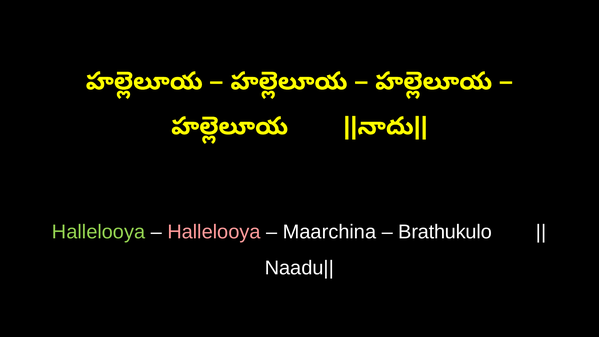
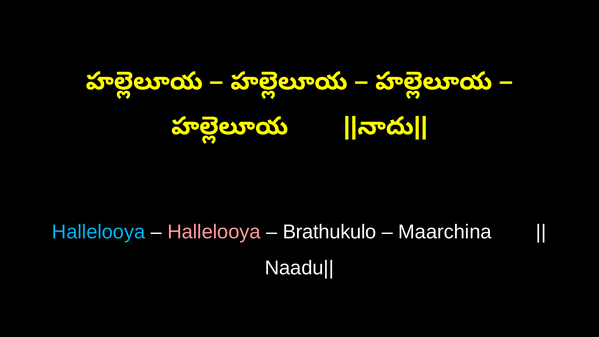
Hallelooya colour: light green -> light blue (99, 232)
Maarchina: Maarchina -> Brathukulo (330, 232)
Brathukulo: Brathukulo -> Maarchina (445, 232)
